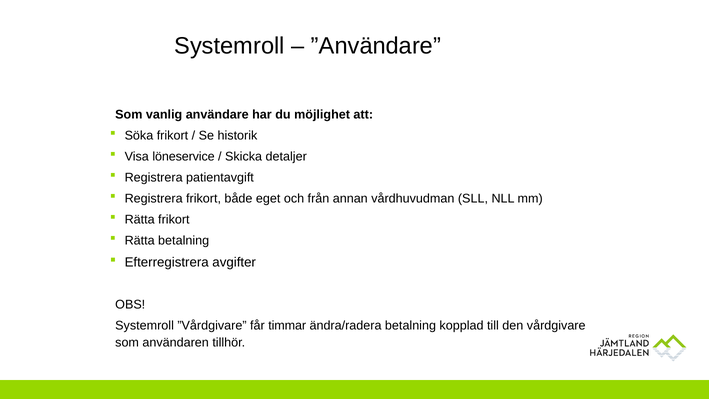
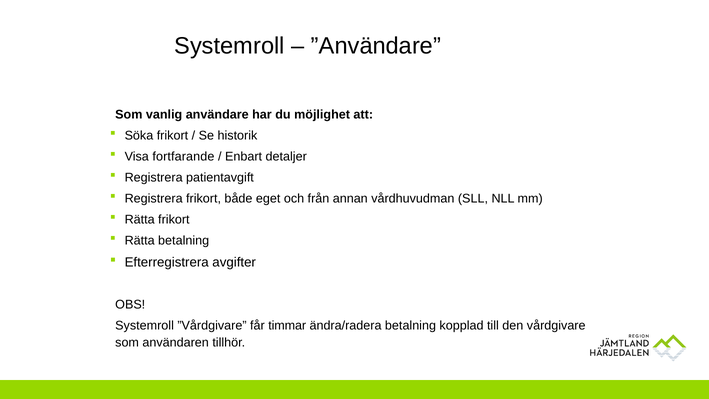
löneservice: löneservice -> fortfarande (183, 157)
Skicka: Skicka -> Enbart (244, 157)
